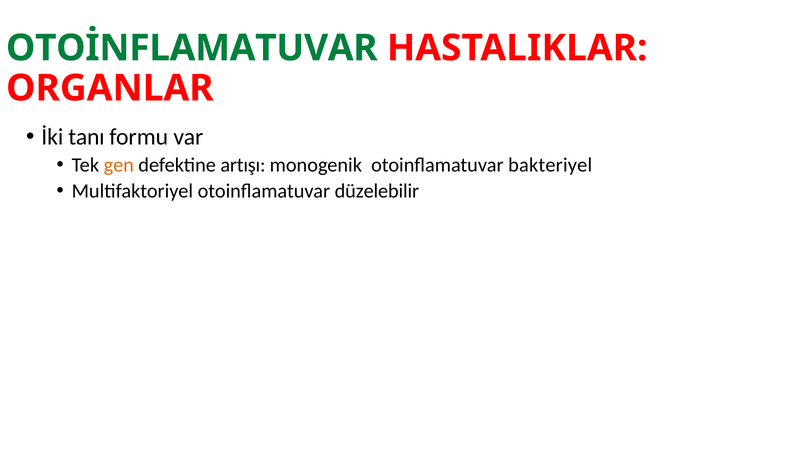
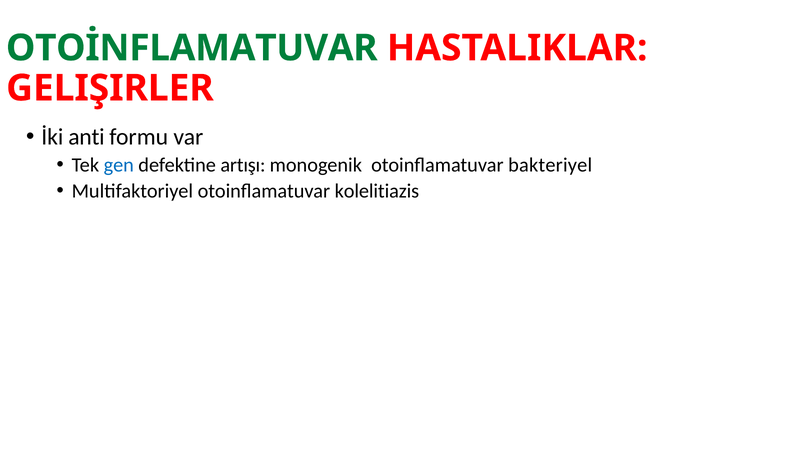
ORGANLAR: ORGANLAR -> GELIŞIRLER (110, 88)
tanı: tanı -> anti (86, 137)
gen colour: orange -> blue (119, 165)
düzelebilir: düzelebilir -> kolelitiazis (377, 191)
